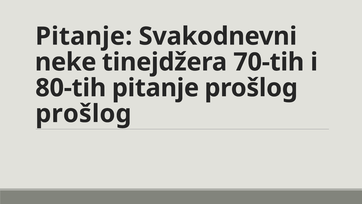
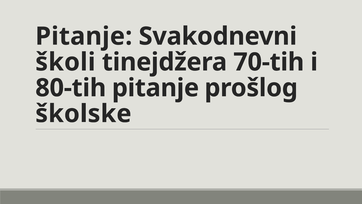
neke: neke -> školi (65, 62)
prošlog: prošlog -> školske (83, 114)
